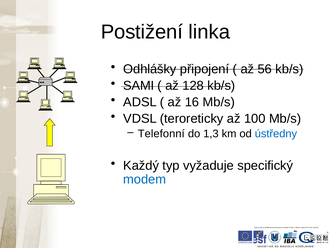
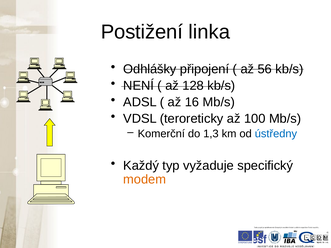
SAMI: SAMI -> NENÍ (139, 86)
Telefonní: Telefonní -> Komerční (161, 134)
modem colour: blue -> orange (145, 180)
